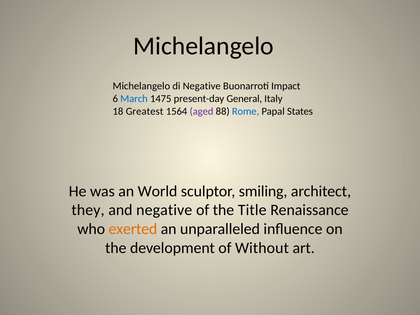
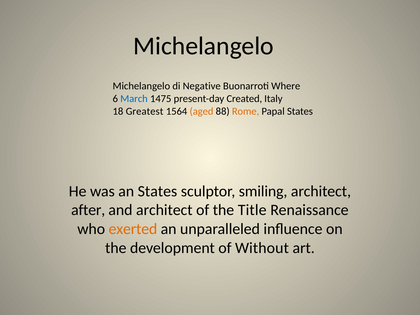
Impact: Impact -> Where (286, 86)
General: General -> Created (244, 99)
aged colour: purple -> orange (202, 111)
Rome colour: blue -> orange (246, 111)
an World: World -> States (157, 191)
they: they -> after (88, 210)
and negative: negative -> architect (164, 210)
